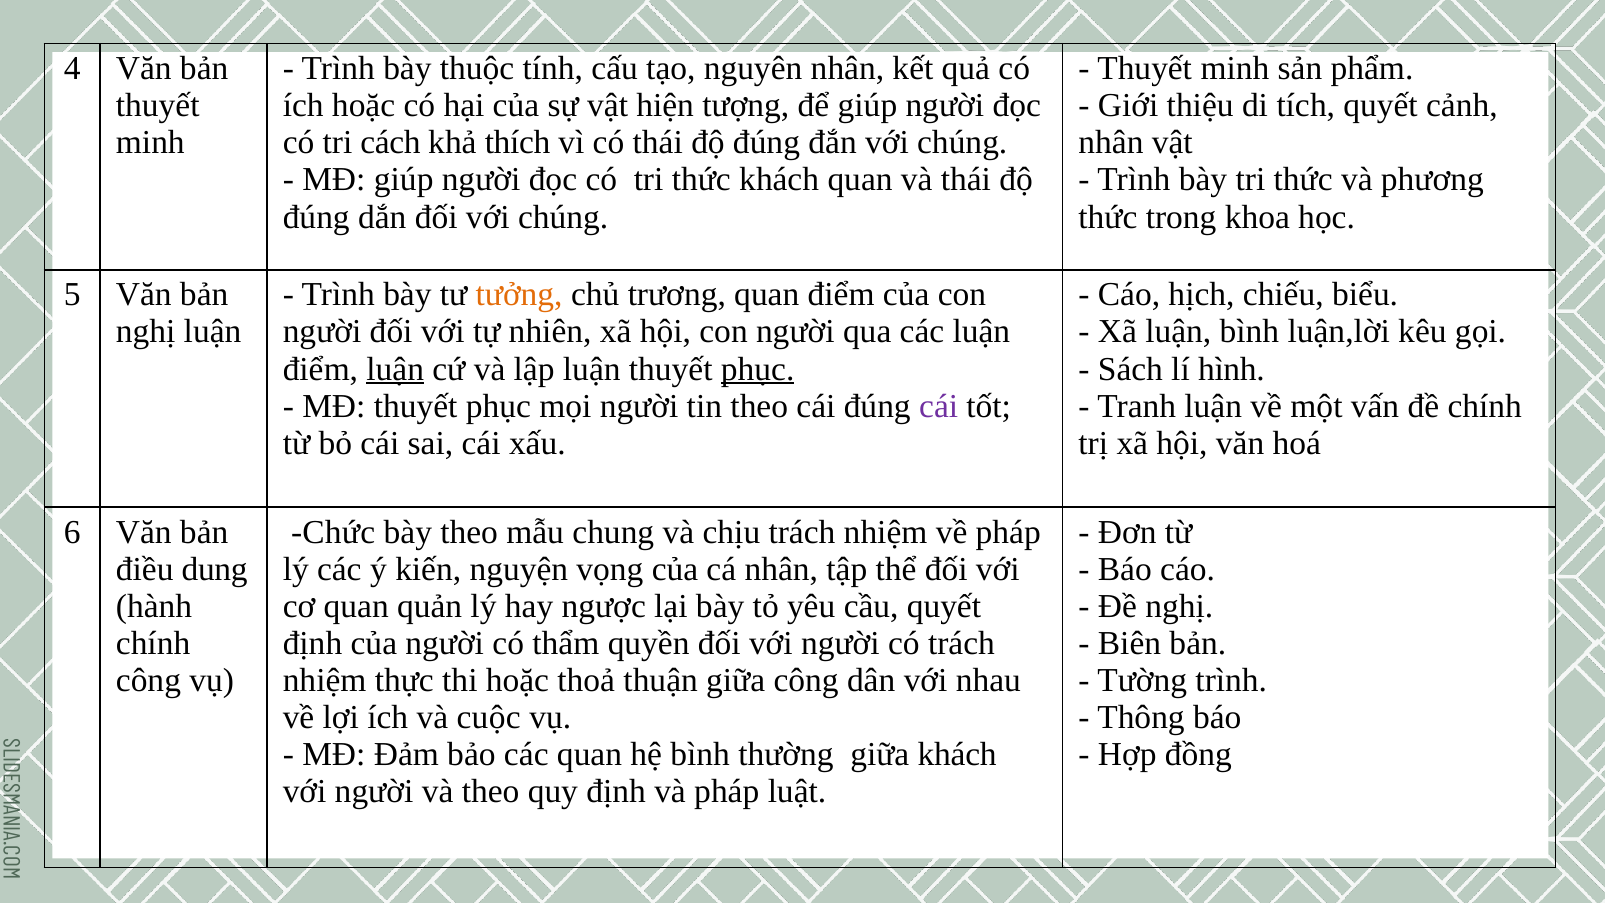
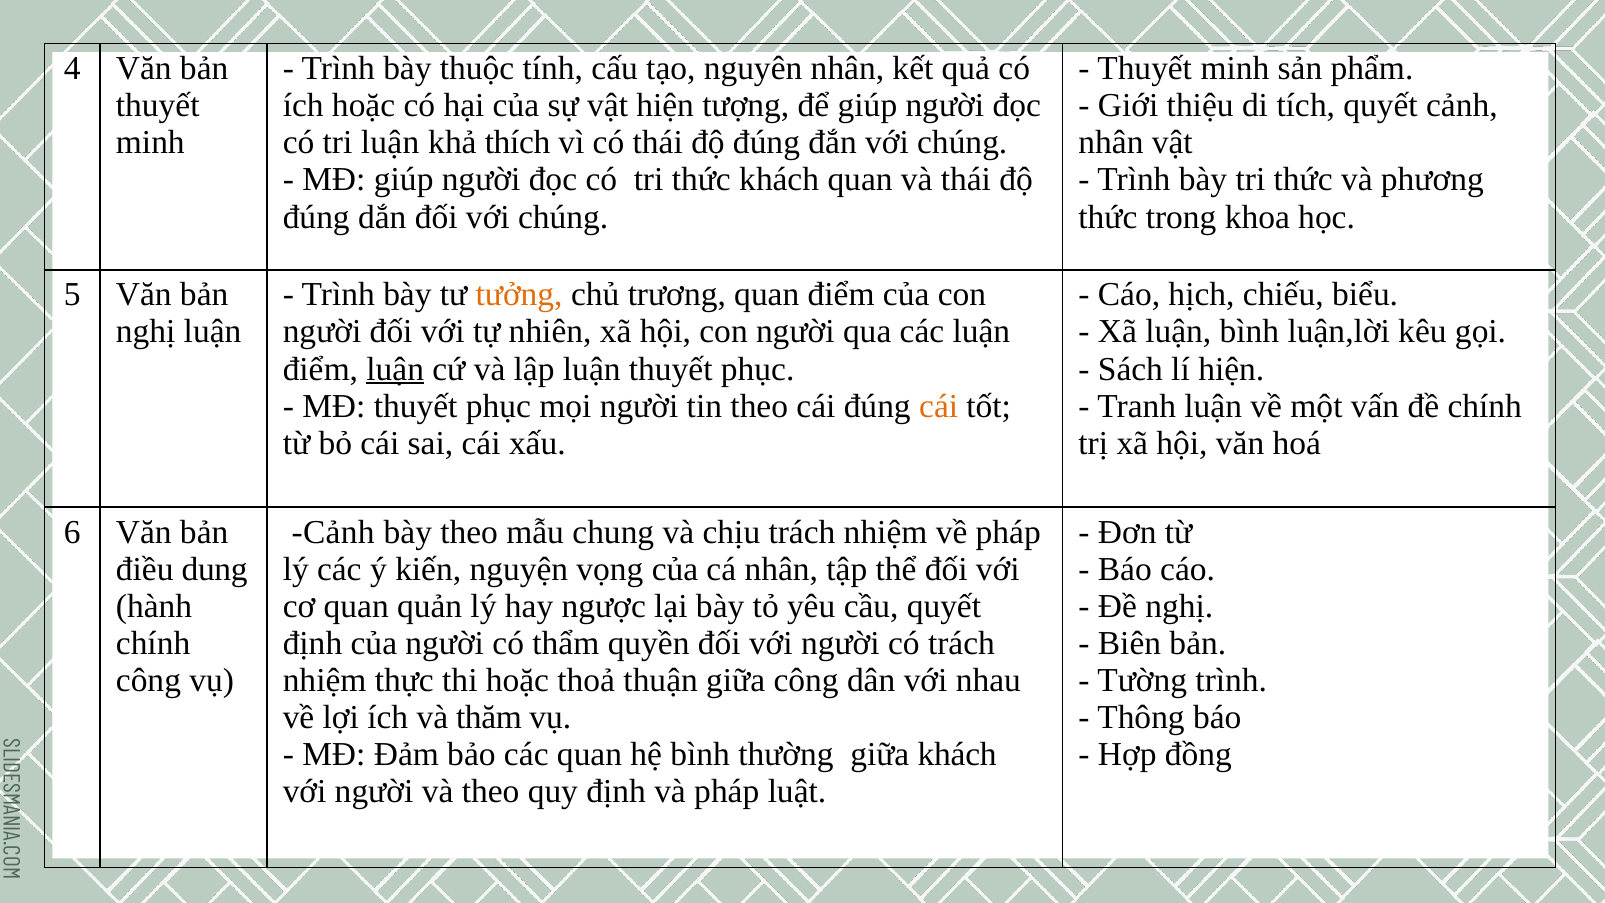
tri cách: cách -> luận (390, 143)
phục underline: present -> none (758, 369)
lí hình: hình -> hiện (1231, 369)
cái colour: purple -> orange (939, 406)
Chức: Chức -> Cảnh (333, 532)
cuộc: cuộc -> thăm (489, 717)
